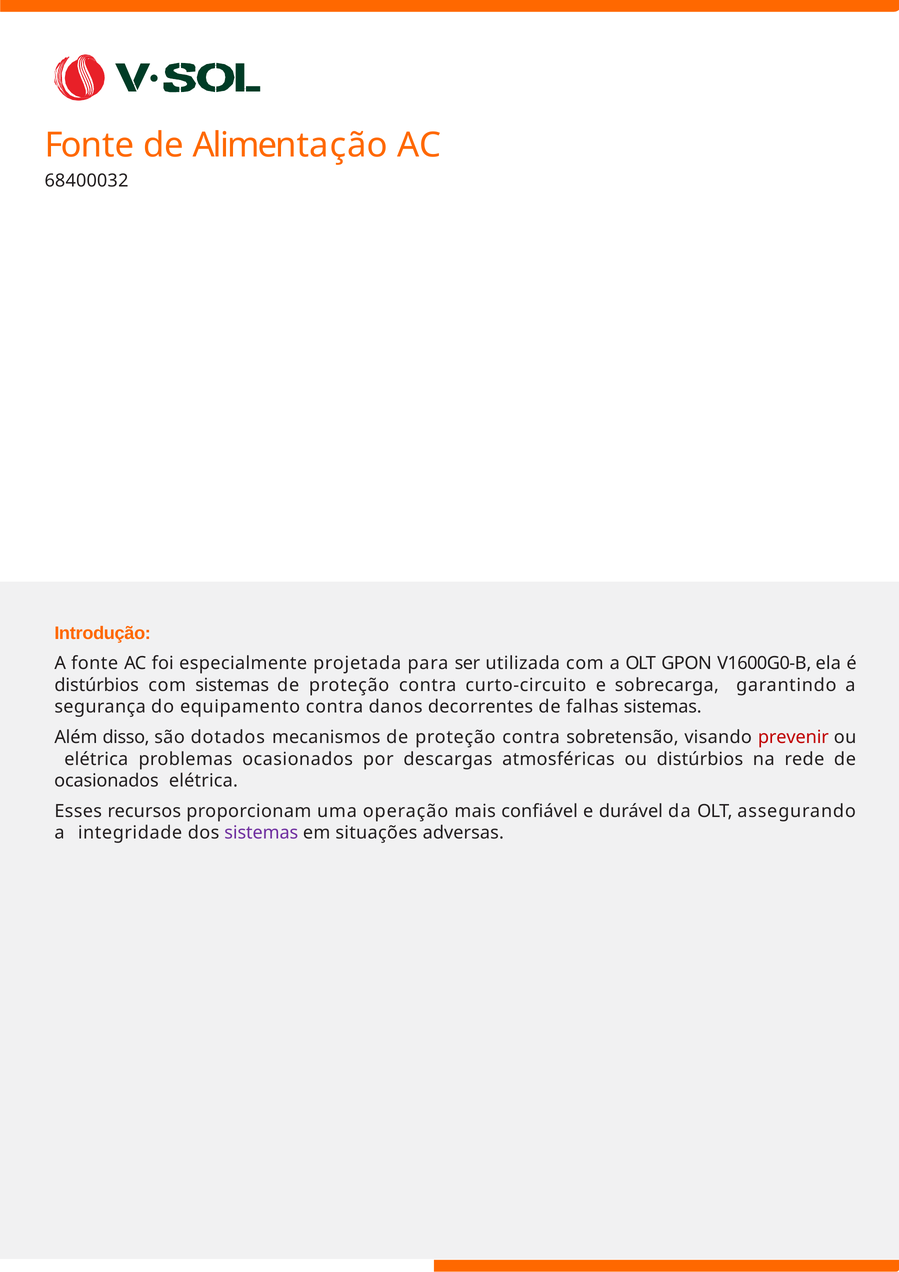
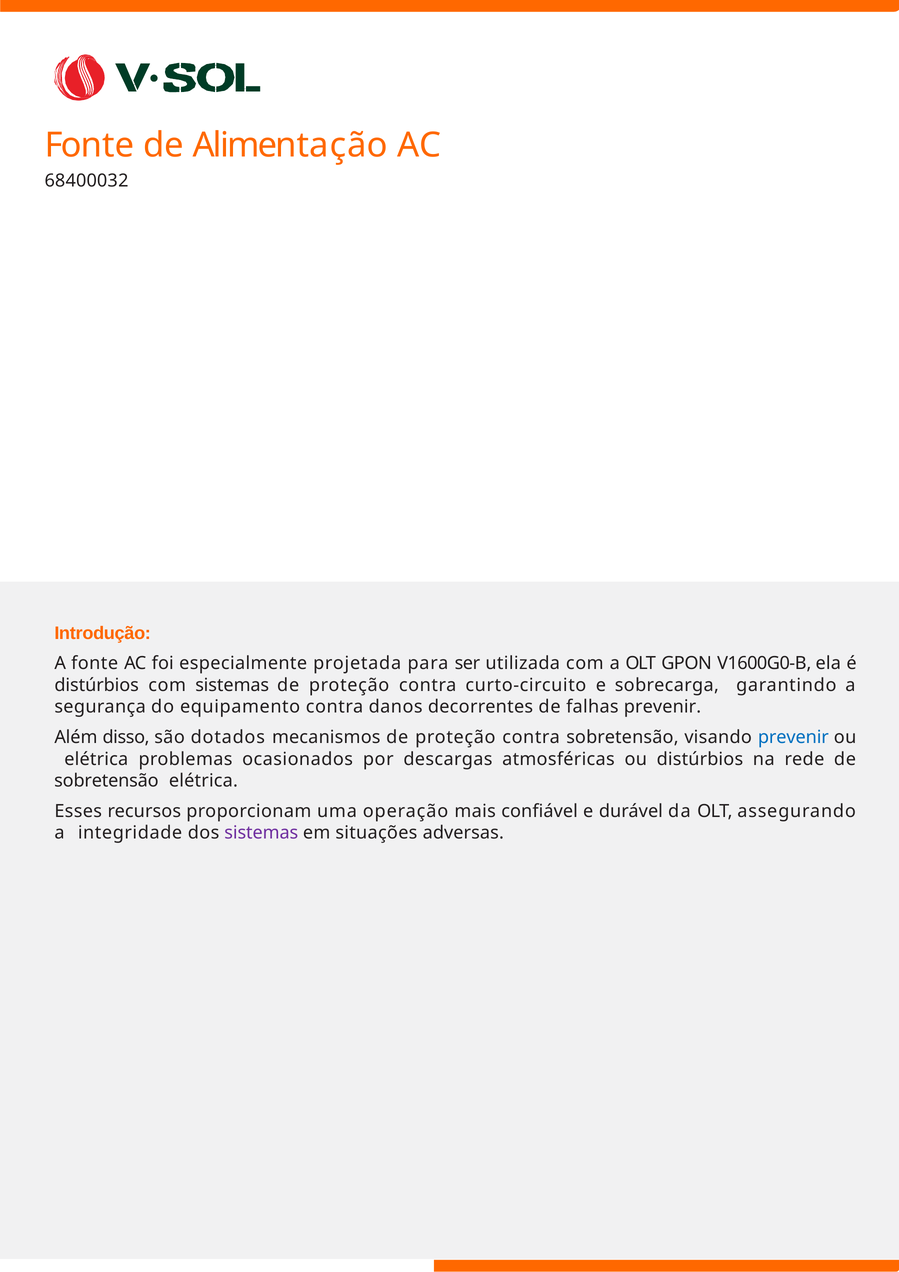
falhas sistemas: sistemas -> prevenir (662, 707)
prevenir colour: red -> blue (793, 737)
ocasionados: ocasionados -> sobretensão (106, 781)
